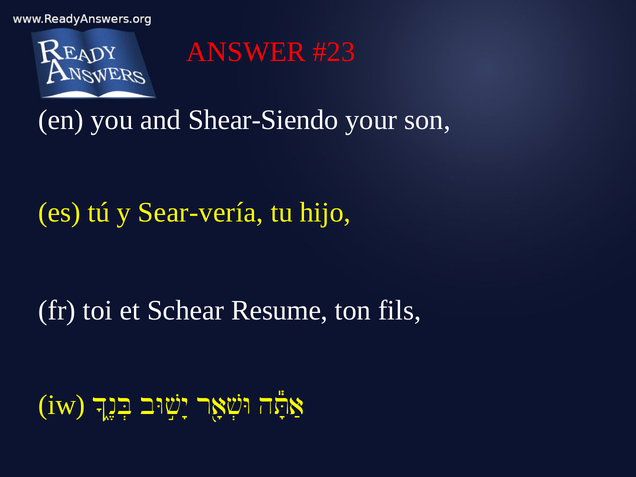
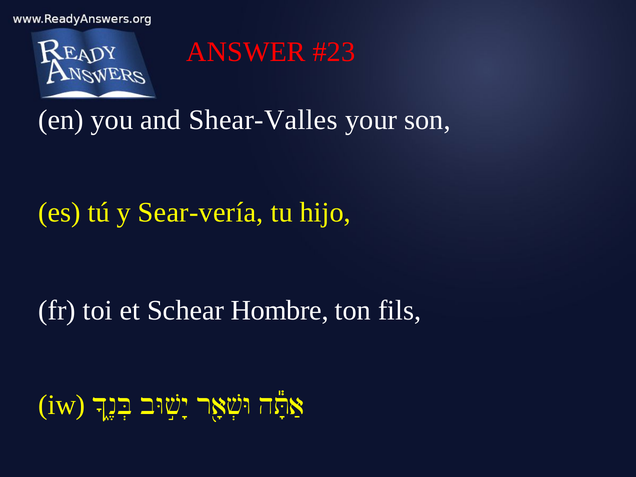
Shear-Siendo: Shear-Siendo -> Shear-Valles (263, 120)
Resume: Resume -> Hombre (280, 310)
